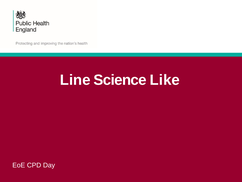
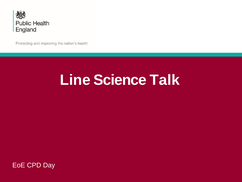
Like: Like -> Talk (165, 80)
